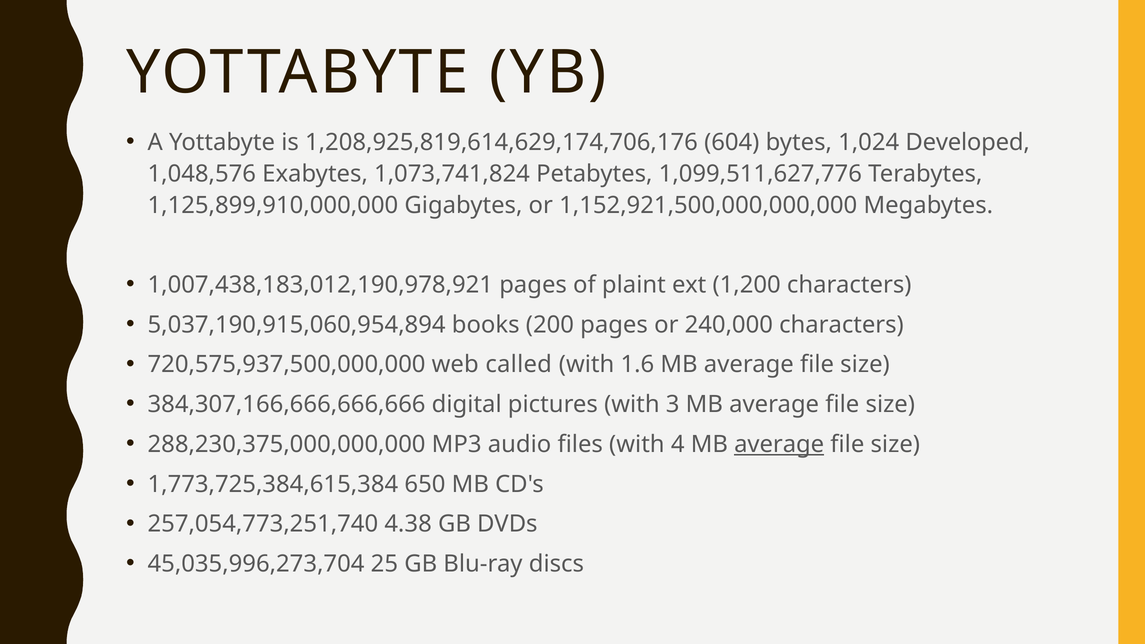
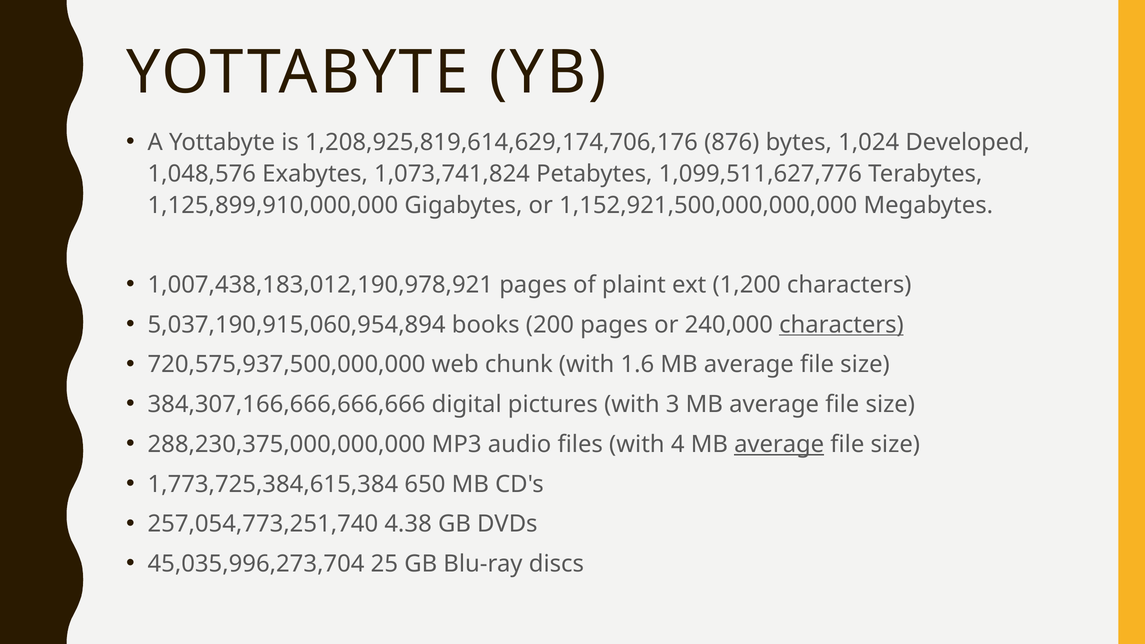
604: 604 -> 876 (732, 142)
characters underline: none -> present (841, 325)
called: called -> chunk (519, 365)
